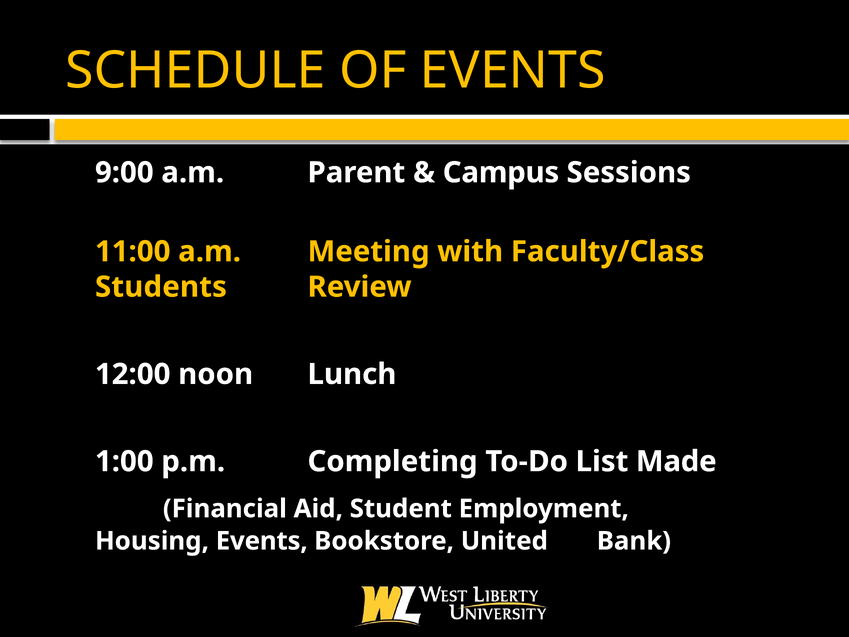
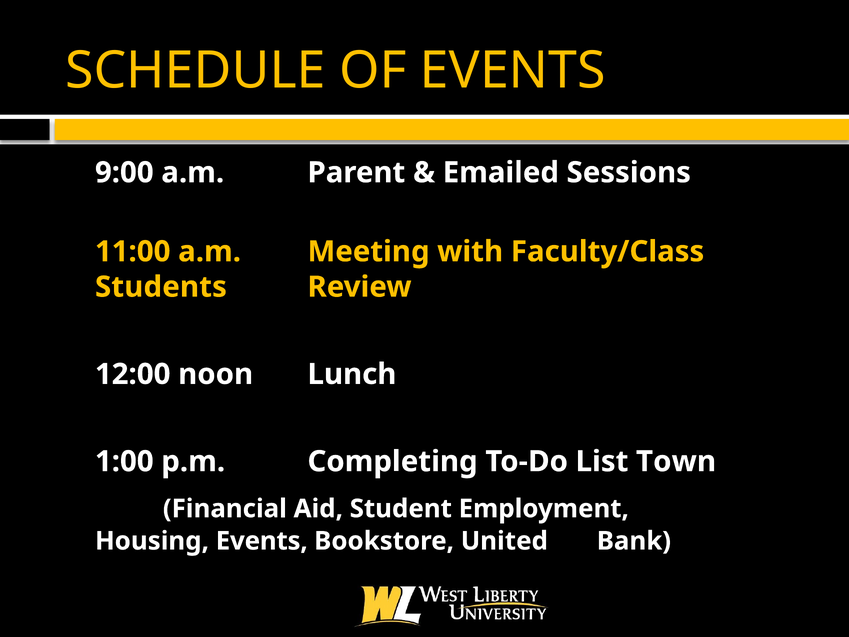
Campus: Campus -> Emailed (501, 173)
Made: Made -> Town (676, 461)
